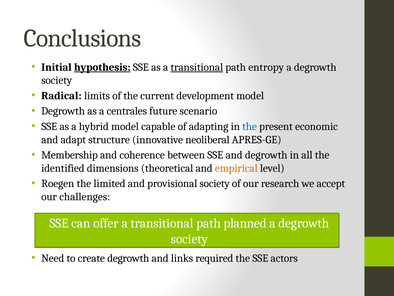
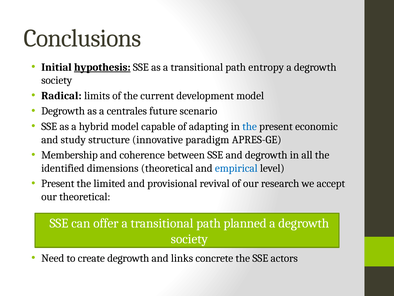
transitional underline: present -> none (197, 67)
adapt: adapt -> study (73, 139)
neoliberal: neoliberal -> paradigm (207, 139)
empirical colour: orange -> blue (236, 168)
Roegen: Roegen -> Present (58, 183)
provisional society: society -> revival (215, 183)
our challenges: challenges -> theoretical (85, 196)
required: required -> concrete (214, 258)
